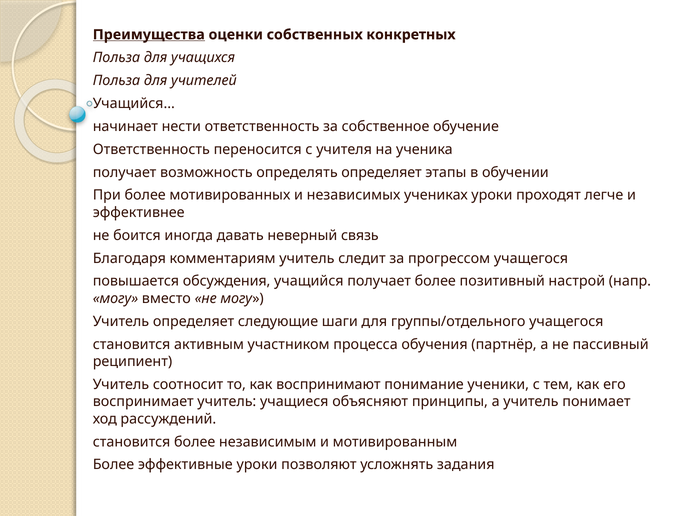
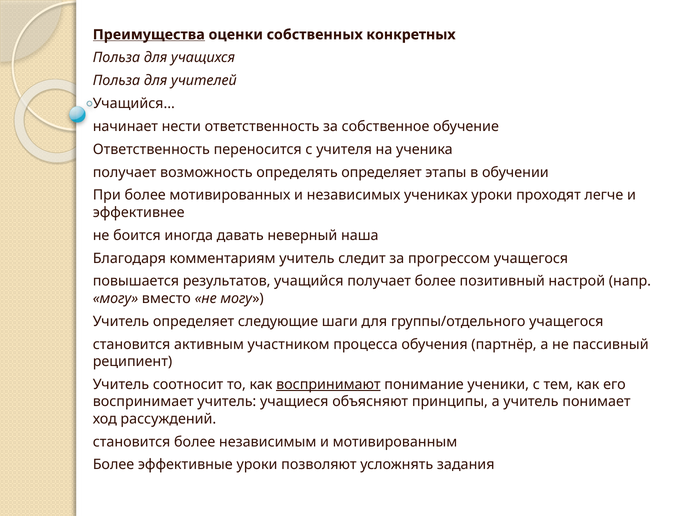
связь: связь -> наша (360, 235)
обсуждения: обсуждения -> результатов (227, 281)
воспринимают underline: none -> present (328, 384)
